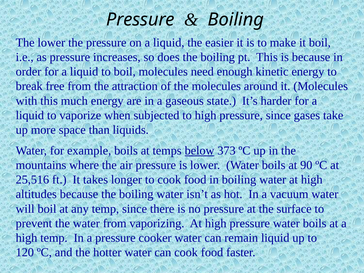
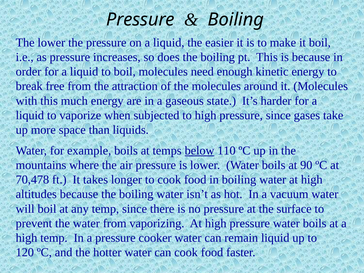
373: 373 -> 110 (226, 151)
25,516: 25,516 -> 70,478 (32, 180)
